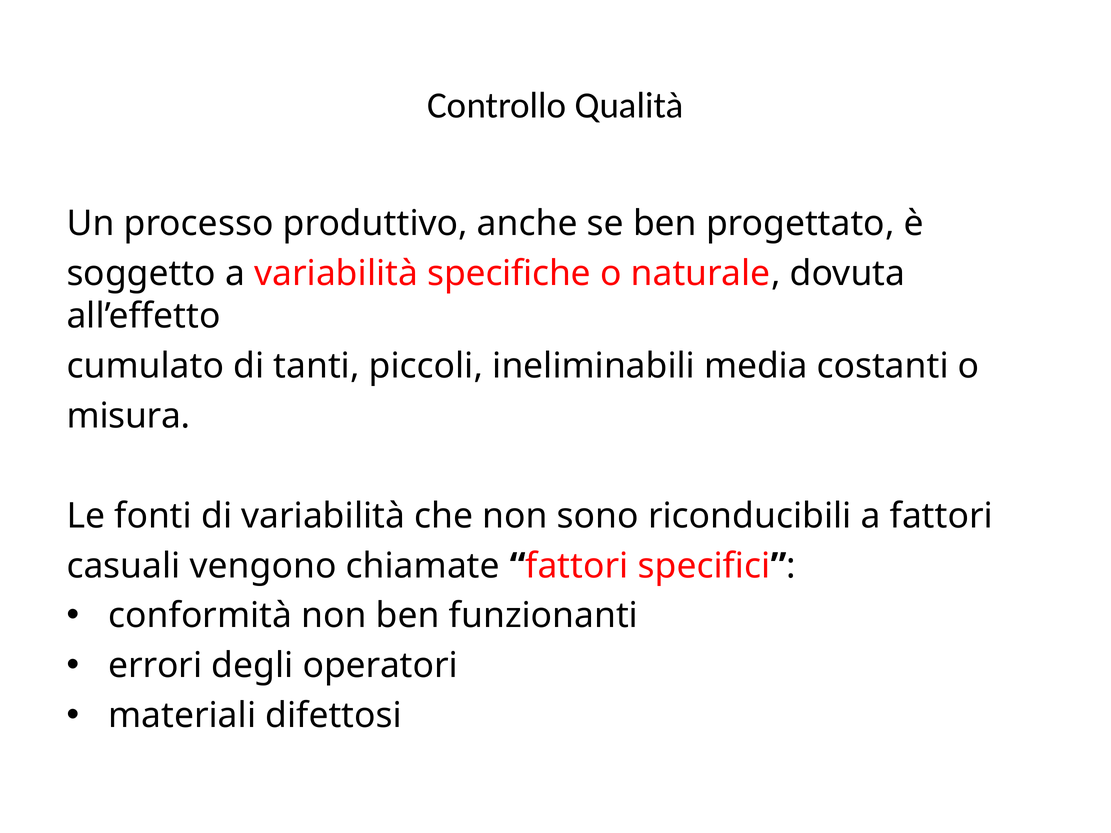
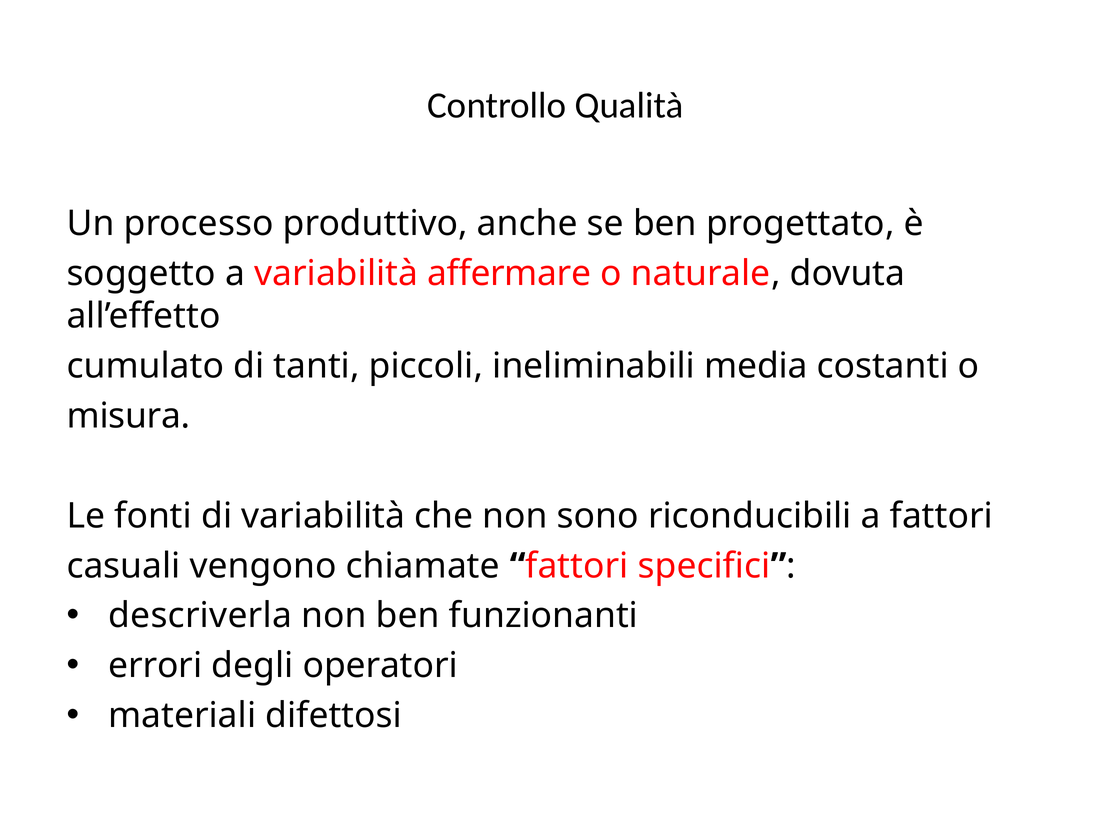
specifiche: specifiche -> affermare (509, 274)
conformità: conformità -> descriverla (200, 616)
